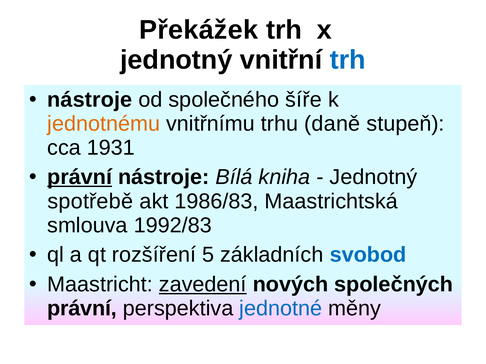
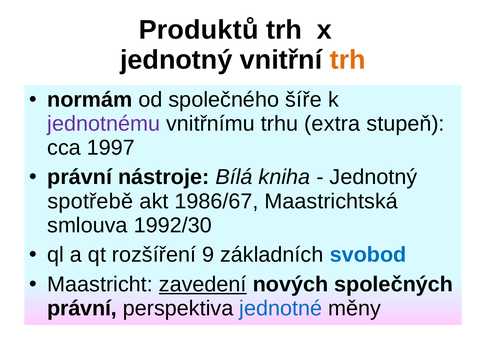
Překážek: Překážek -> Produktů (199, 30)
trh colour: blue -> orange (348, 60)
nástroje: nástroje -> normám (90, 100)
jednotnému colour: orange -> purple (104, 124)
daně: daně -> extra (332, 124)
1931: 1931 -> 1997 (111, 148)
právní underline: present -> none (80, 177)
1986/83: 1986/83 -> 1986/67 (217, 202)
1992/83: 1992/83 -> 1992/30 (173, 226)
5: 5 -> 9 (208, 255)
